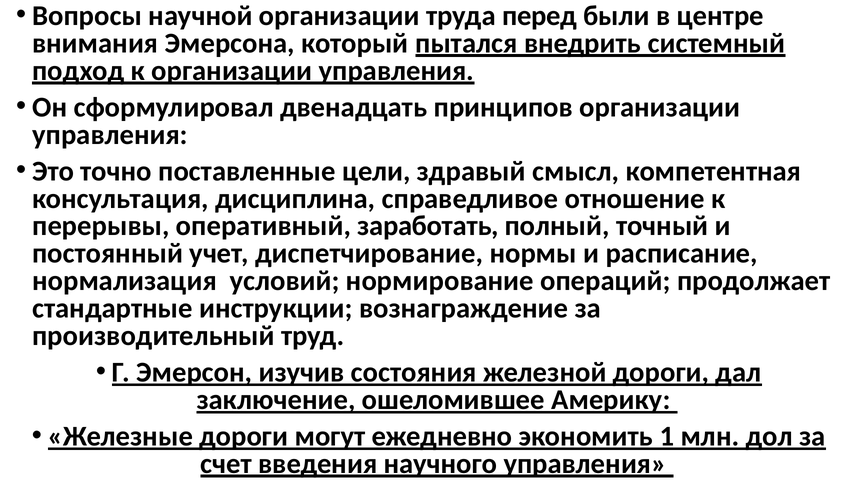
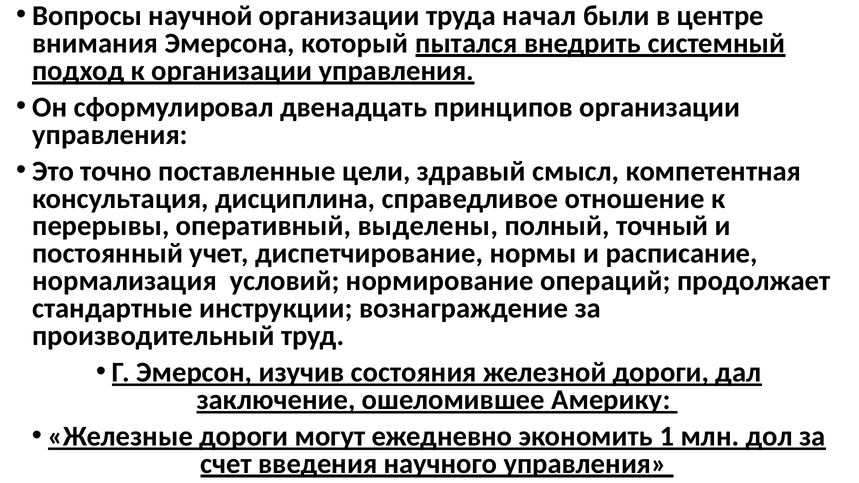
перед: перед -> начал (539, 16)
заработать: заработать -> выделены (428, 226)
